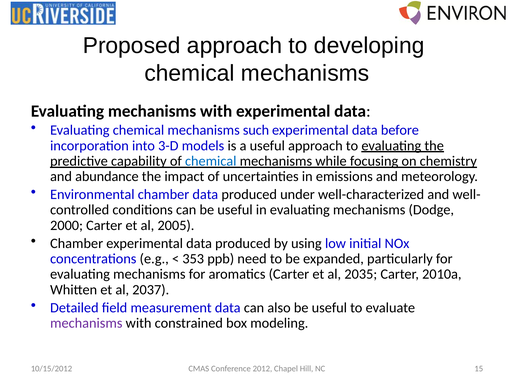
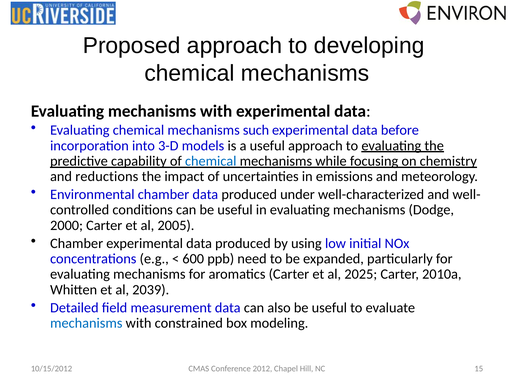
abundance: abundance -> reductions (107, 176)
353: 353 -> 600 (193, 258)
2035: 2035 -> 2025 (361, 274)
2037: 2037 -> 2039 (151, 289)
mechanisms colour: purple -> blue (86, 323)
